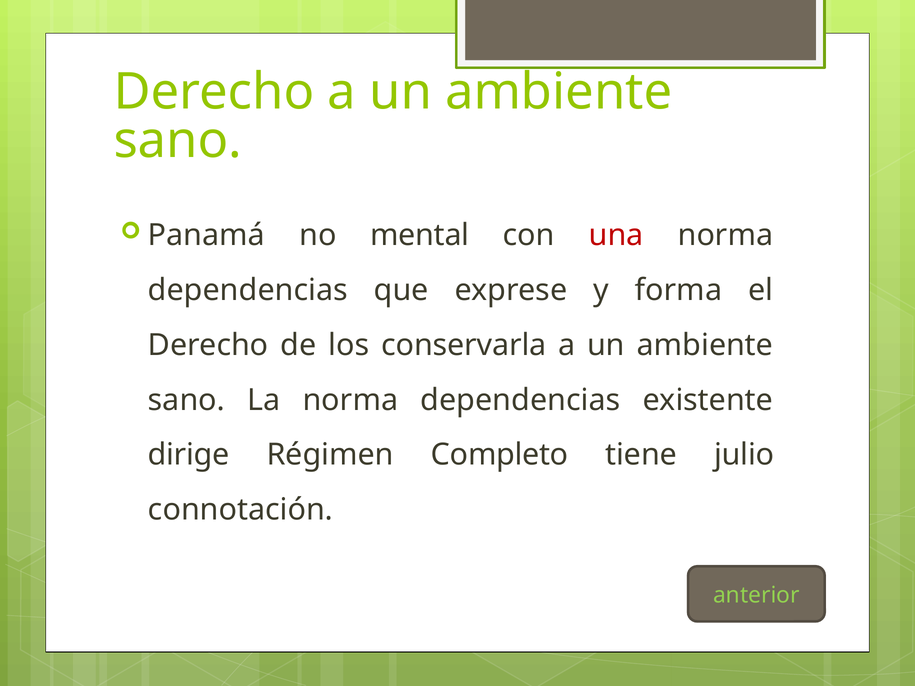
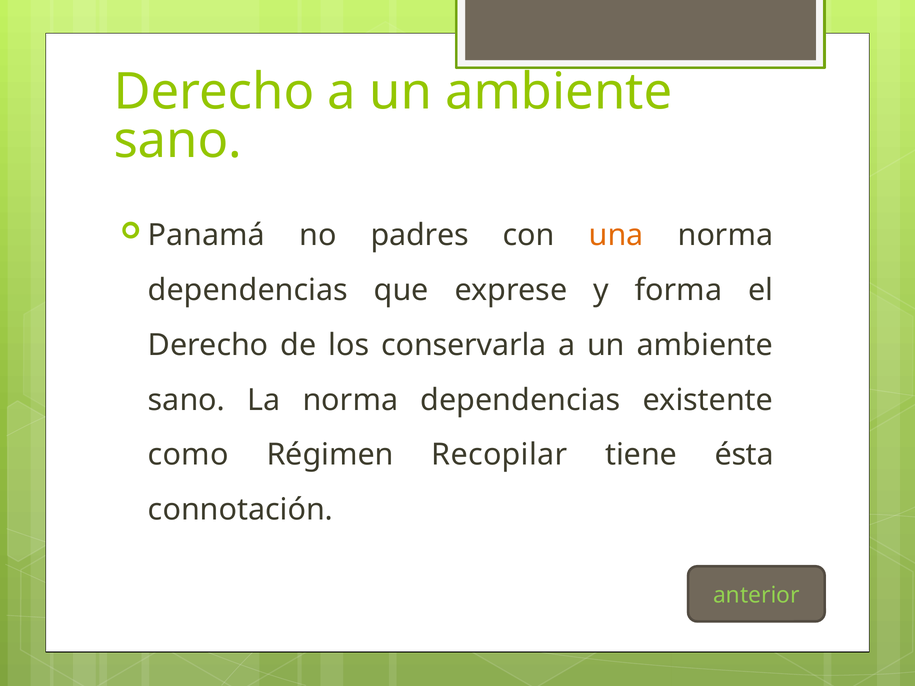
mental: mental -> padres (420, 235)
una colour: red -> orange (616, 235)
dirige: dirige -> como (188, 455)
Completo: Completo -> Recopilar (499, 455)
julio: julio -> ésta (744, 455)
